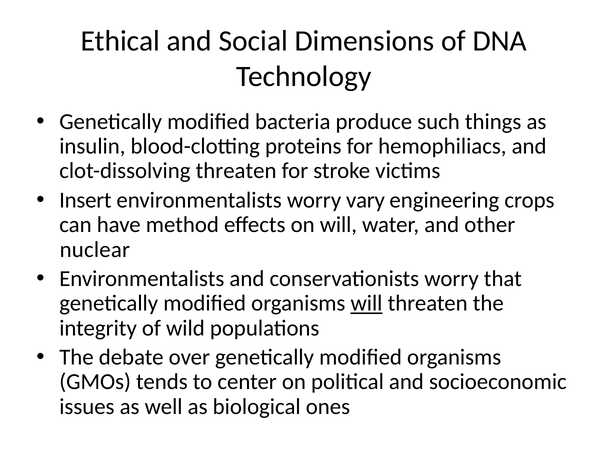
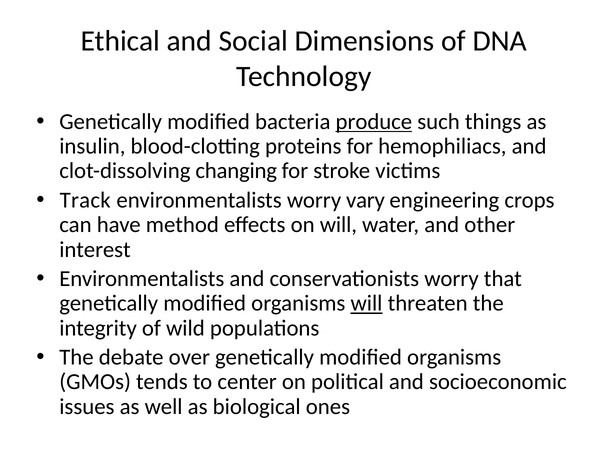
produce underline: none -> present (374, 122)
clot-dissolving threaten: threaten -> changing (236, 171)
Insert: Insert -> Track (85, 200)
nuclear: nuclear -> interest (95, 249)
